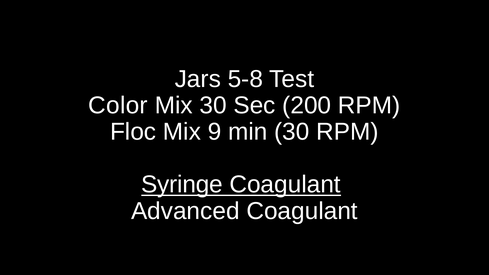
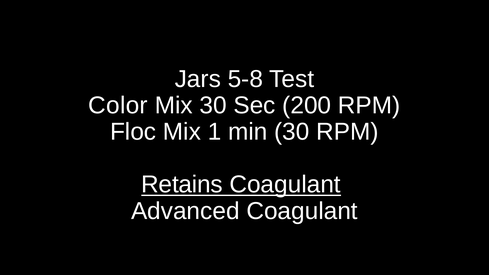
9: 9 -> 1 (215, 132)
Syringe: Syringe -> Retains (182, 185)
